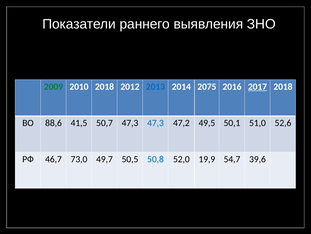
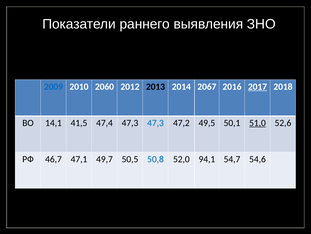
2009 colour: green -> blue (53, 86)
2010 2018: 2018 -> 2060 (104, 86)
2013 colour: blue -> black (155, 86)
2075: 2075 -> 2067 (207, 86)
88,6: 88,6 -> 14,1 (53, 123)
50,7: 50,7 -> 47,4 (104, 123)
51,0 underline: none -> present (257, 123)
73,0: 73,0 -> 47,1 (79, 159)
19,9: 19,9 -> 94,1 (207, 159)
39,6: 39,6 -> 54,6 (257, 159)
